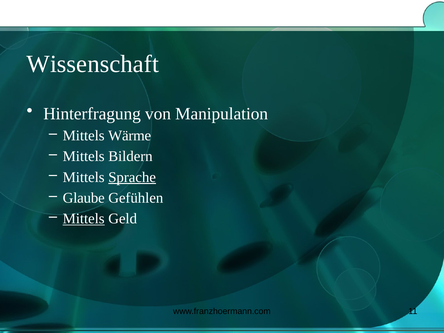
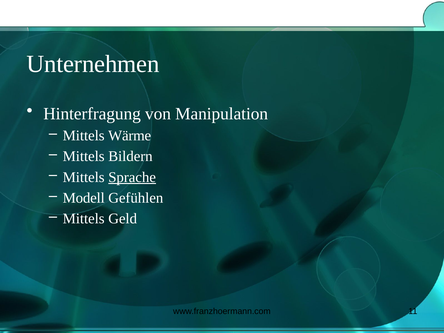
Wissenschaft: Wissenschaft -> Unternehmen (93, 64)
Glaube: Glaube -> Modell (84, 198)
Mittels underline: present -> none (84, 219)
